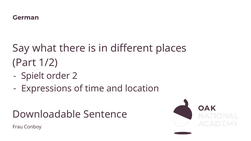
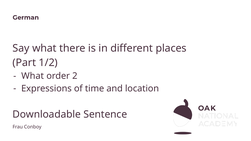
Spielt: Spielt -> What (33, 76)
